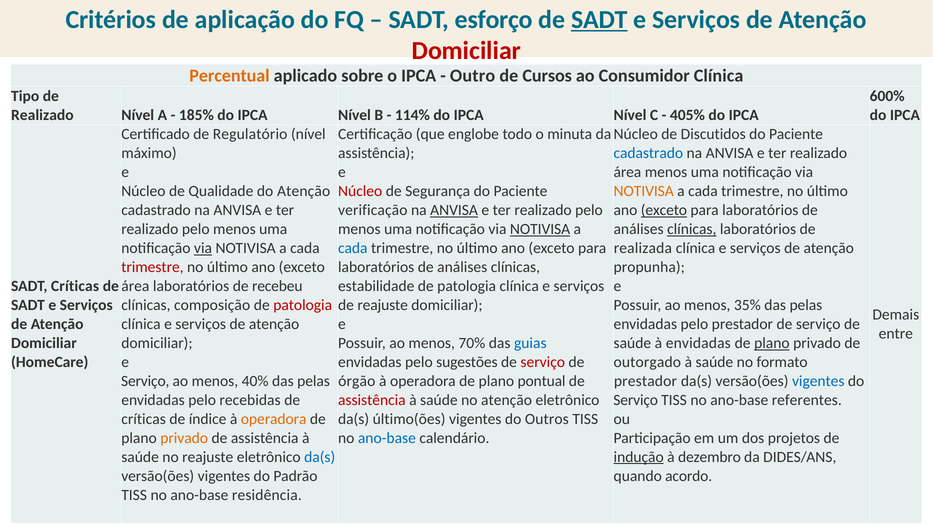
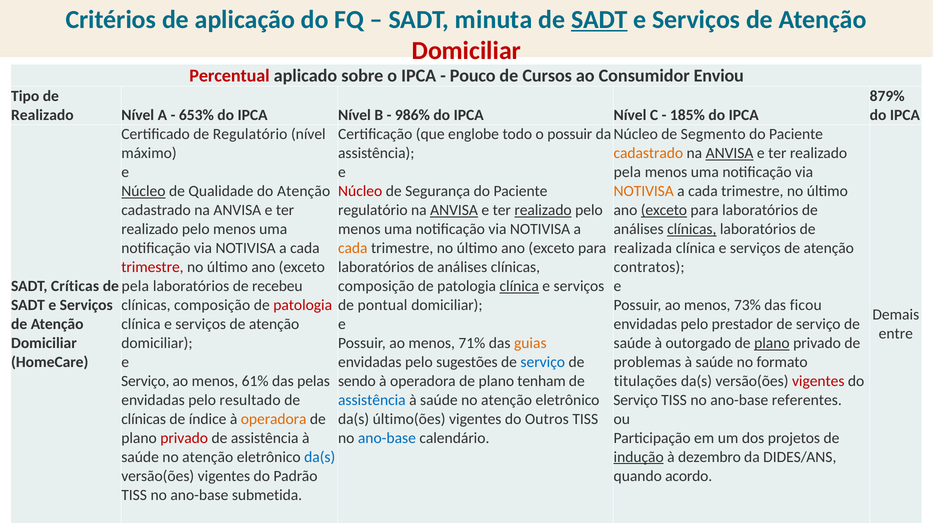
esforço: esforço -> minuta (494, 20)
Percentual colour: orange -> red (230, 75)
Outro: Outro -> Pouco (473, 75)
Consumidor Clínica: Clínica -> Enviou (719, 75)
600%: 600% -> 879% (887, 96)
185%: 185% -> 653% (196, 115)
114%: 114% -> 986% (412, 115)
405%: 405% -> 185% (687, 115)
o minuta: minuta -> possuir (570, 134)
Discutidos: Discutidos -> Segmento (713, 134)
cadastrado colour: blue -> orange (648, 153)
ANVISA underline: none -> present (730, 153)
área: área -> pela (627, 172)
Núcleo underline: none -> present (143, 191)
verificação: verificação -> regulatório (373, 210)
realizado underline: none -> present (543, 210)
NOTIVISA underline: present -> none (540, 229)
via underline: present -> none (203, 248)
cada colour: blue -> orange (353, 248)
propunha: propunha -> contratos (649, 267)
área: área -> pela (135, 286)
estabilidade: estabilidade -> composição (376, 286)
clínica underline: none -> present (519, 286)
de reajuste: reajuste -> pontual (383, 305)
35%: 35% -> 73% (747, 305)
pelas: pelas -> ficou (806, 305)
70%: 70% -> 71% (472, 343)
guias colour: blue -> orange (530, 343)
à envidadas: envidadas -> outorgado (698, 343)
serviço colour: red -> blue (543, 362)
outorgado: outorgado -> problemas (647, 362)
40%: 40% -> 61% (255, 381)
órgão: órgão -> sendo (357, 381)
pontual: pontual -> tenham (542, 381)
prestador: prestador -> titulações (645, 381)
vigentes colour: blue -> red (818, 381)
recebidas: recebidas -> resultado (250, 400)
assistência colour: red -> blue (372, 400)
críticas: críticas -> clínicas (144, 419)
privado colour: orange -> red (184, 438)
reajuste: reajuste -> atenção (208, 457)
residência: residência -> submetida (267, 495)
